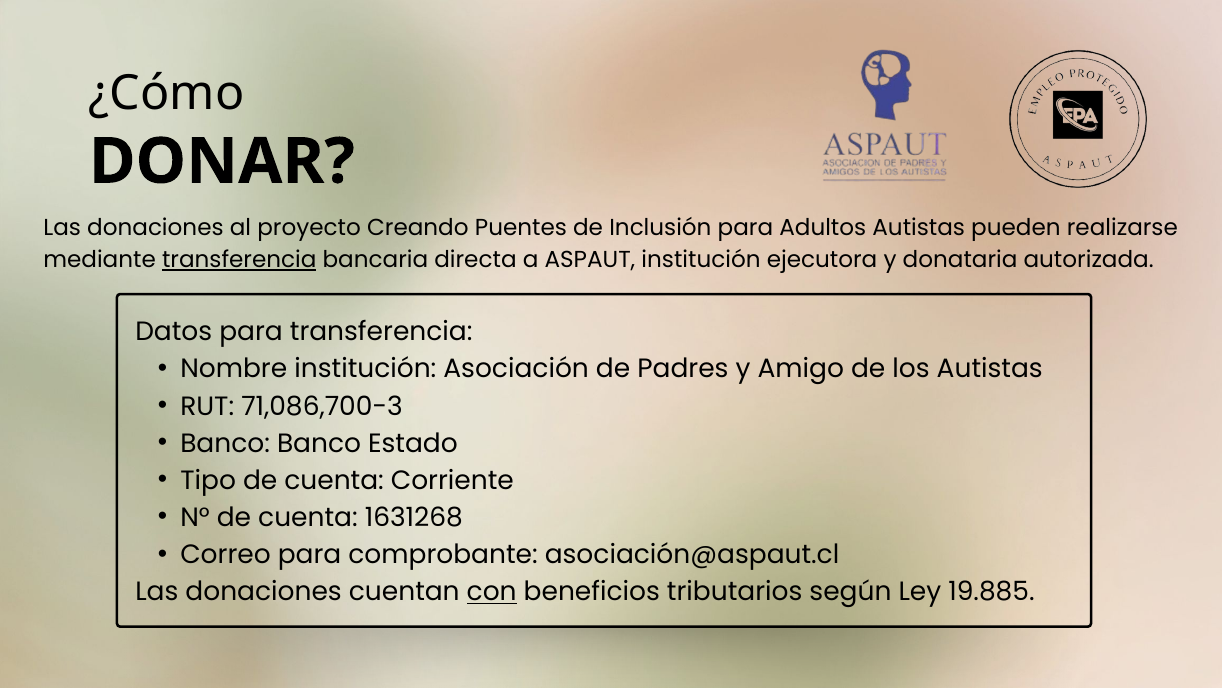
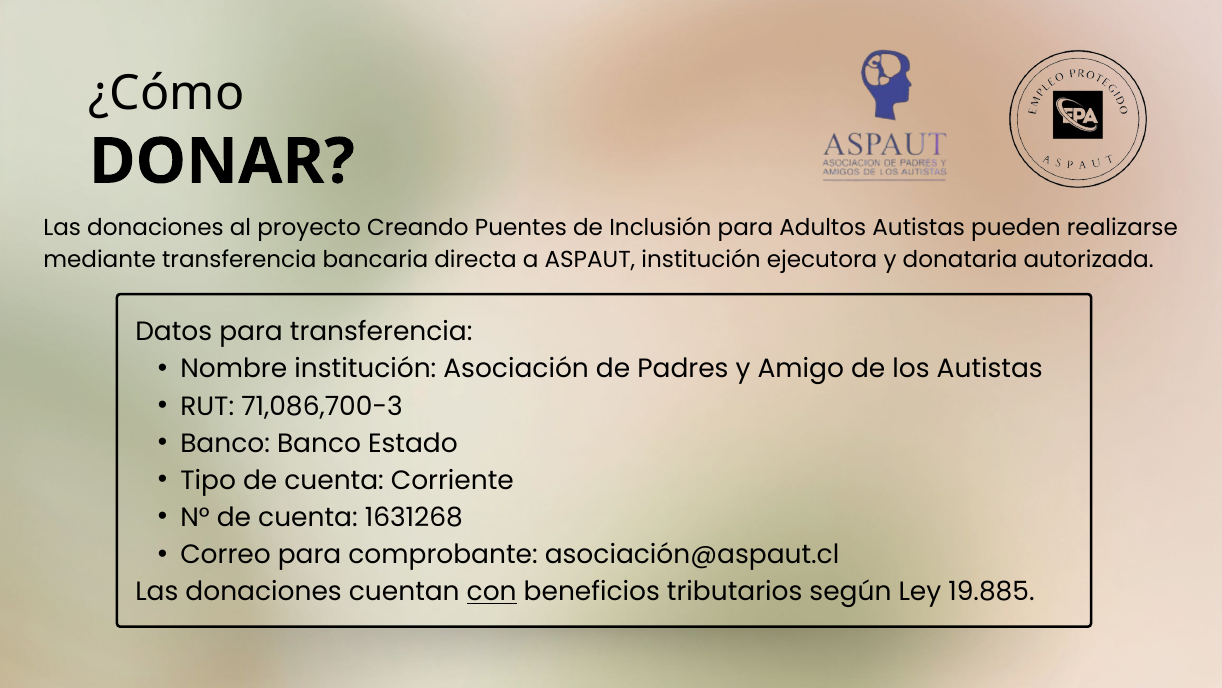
transferencia underline: present -> none (239, 260)
